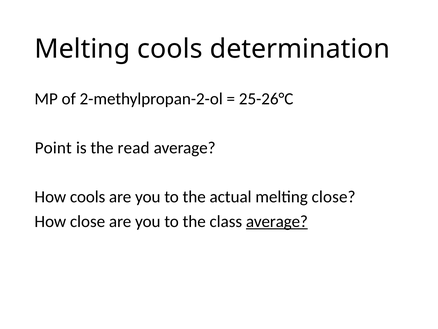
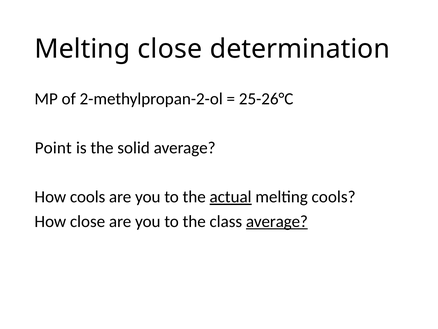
Melting cools: cools -> close (170, 49)
read: read -> solid (134, 148)
actual underline: none -> present (231, 197)
melting close: close -> cools (334, 197)
